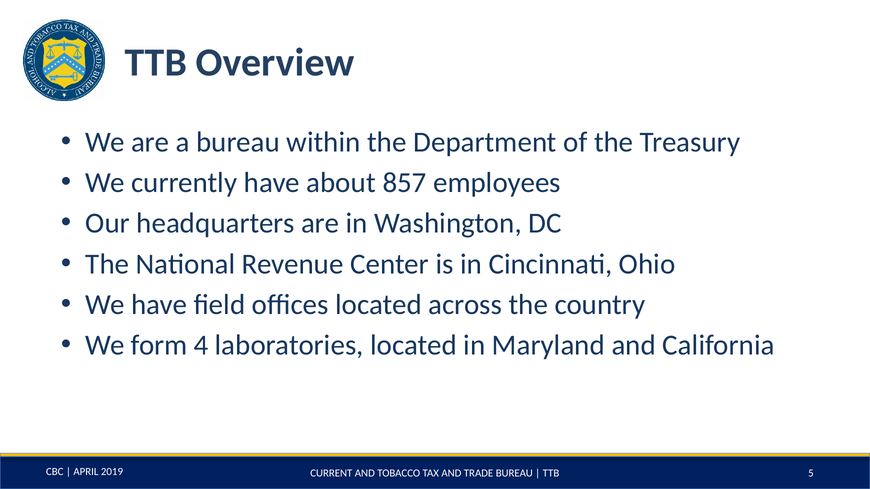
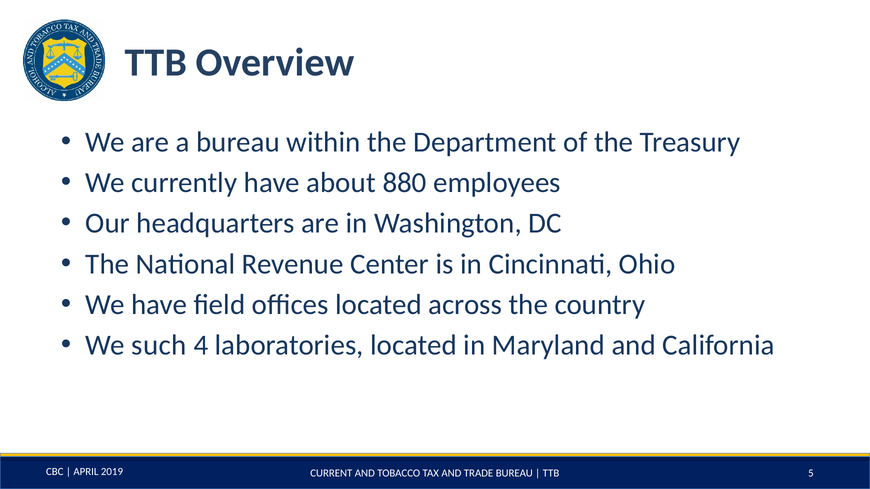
857: 857 -> 880 (405, 183)
form: form -> such (159, 345)
